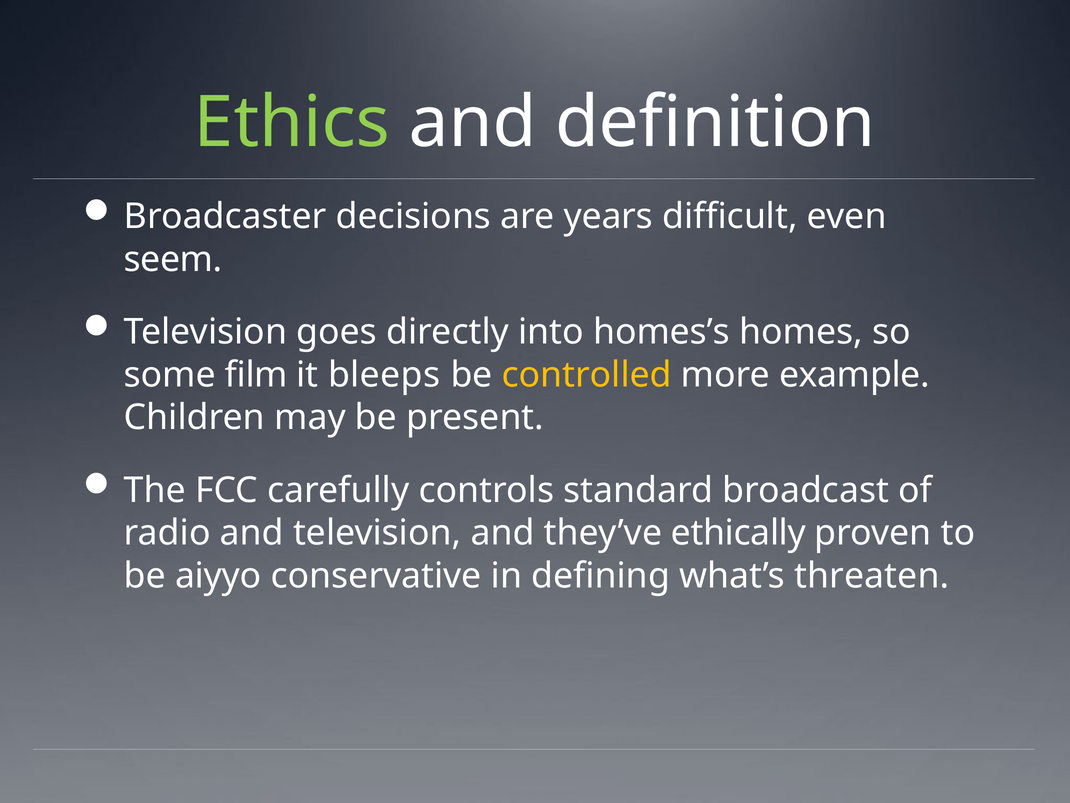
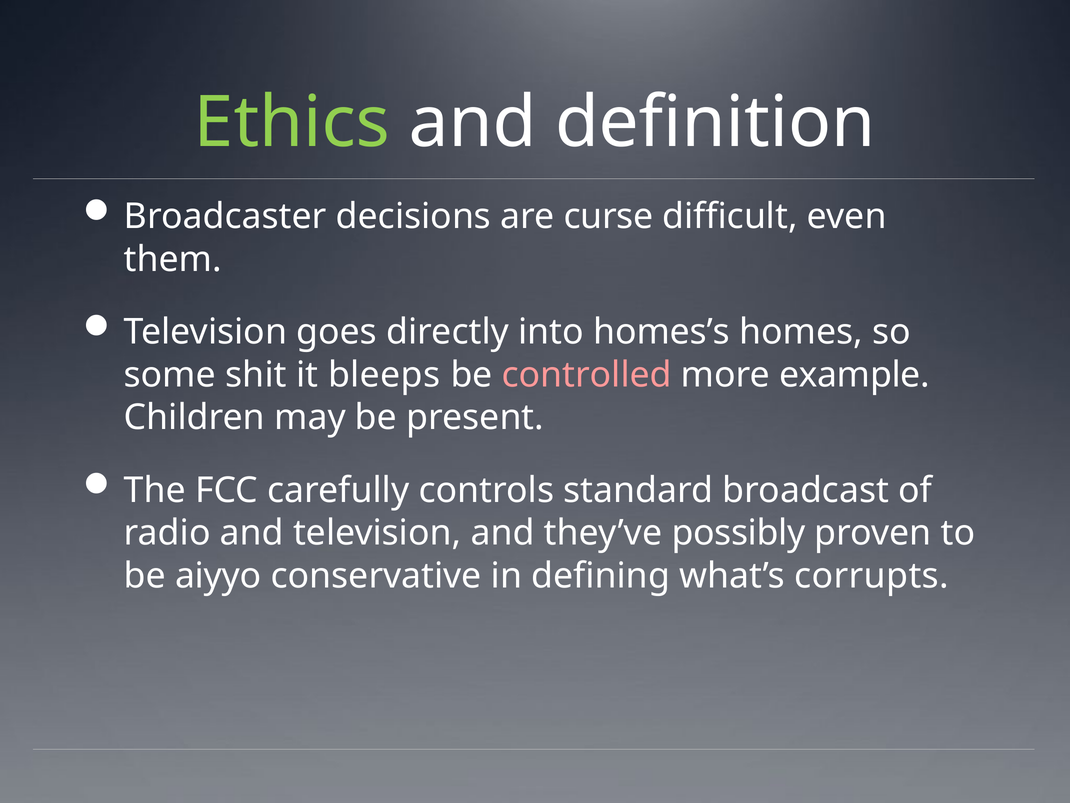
years: years -> curse (608, 217)
seem: seem -> them (173, 259)
film: film -> shit (256, 375)
controlled colour: yellow -> pink (587, 375)
ethically: ethically -> possibly (738, 533)
threaten: threaten -> corrupts (872, 576)
